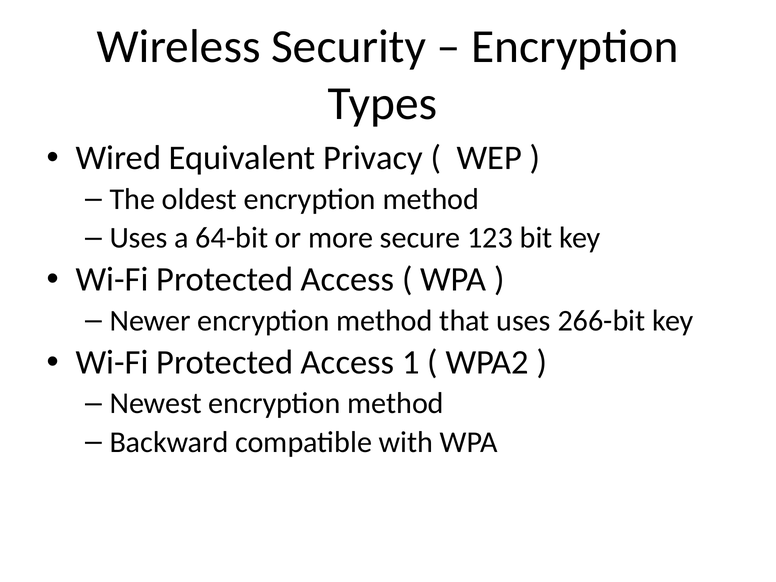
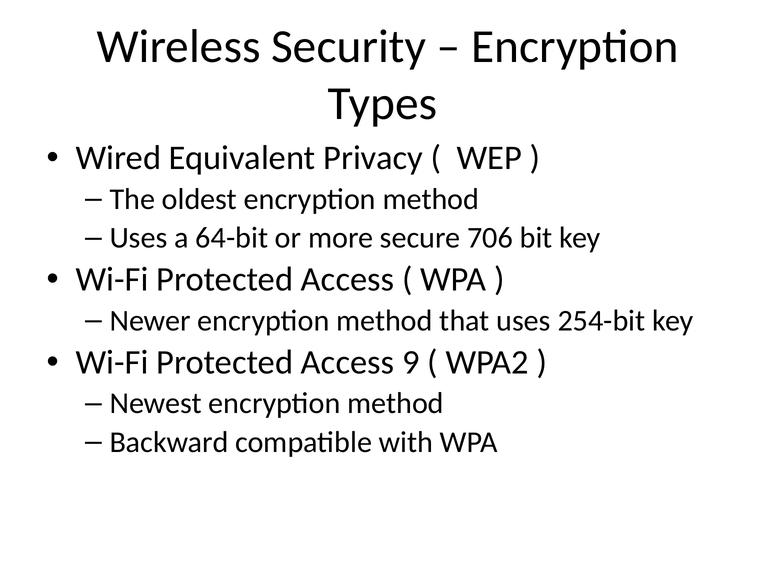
123: 123 -> 706 (490, 238)
266-bit: 266-bit -> 254-bit (602, 321)
1: 1 -> 9 (411, 362)
